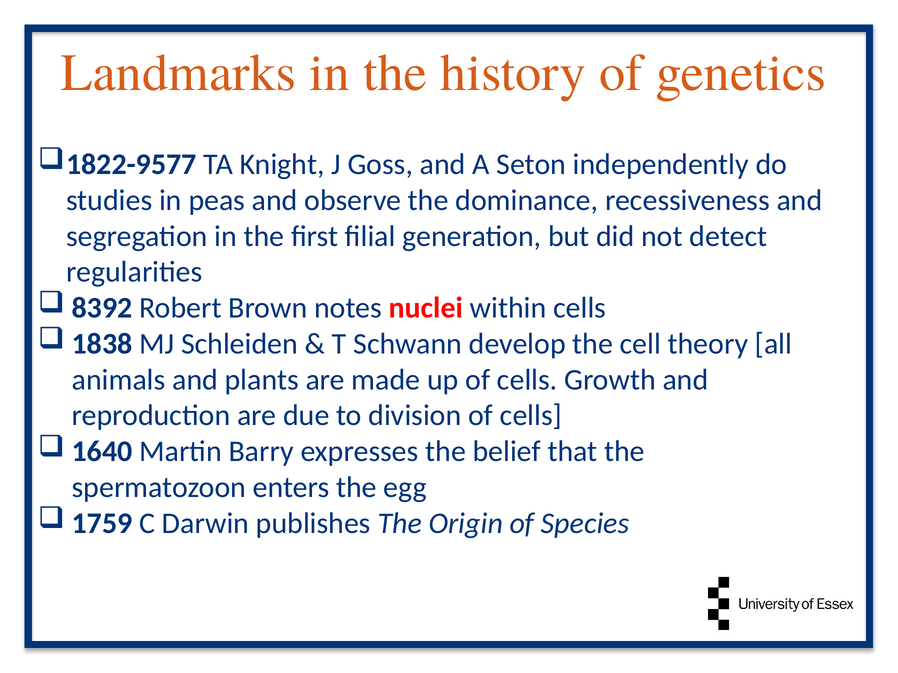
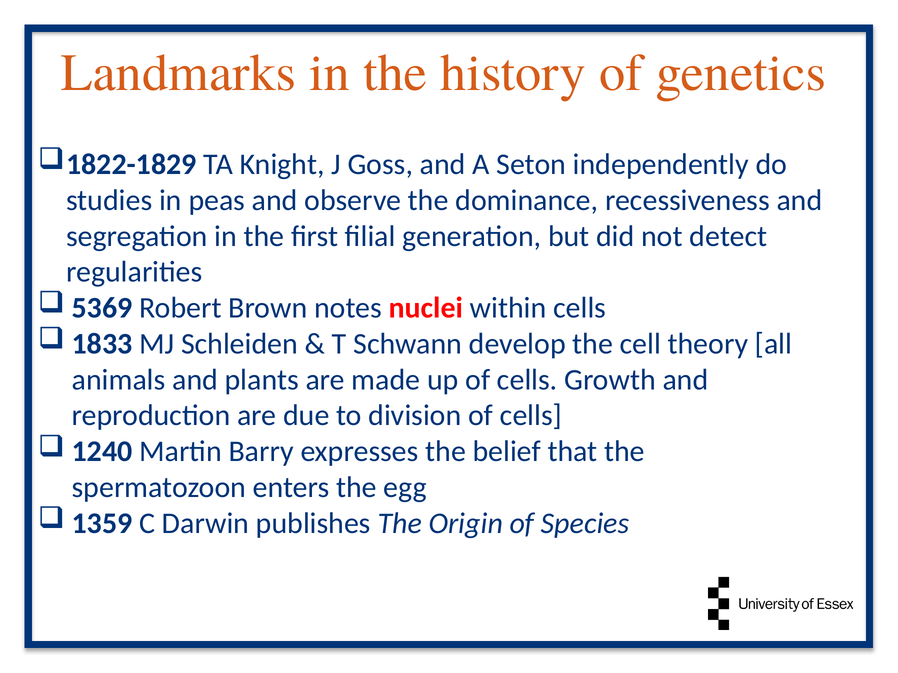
1822-9577: 1822-9577 -> 1822-1829 (131, 164)
8392: 8392 -> 5369 (102, 308)
1838: 1838 -> 1833 (102, 344)
1640: 1640 -> 1240 (102, 452)
1759: 1759 -> 1359 (102, 524)
